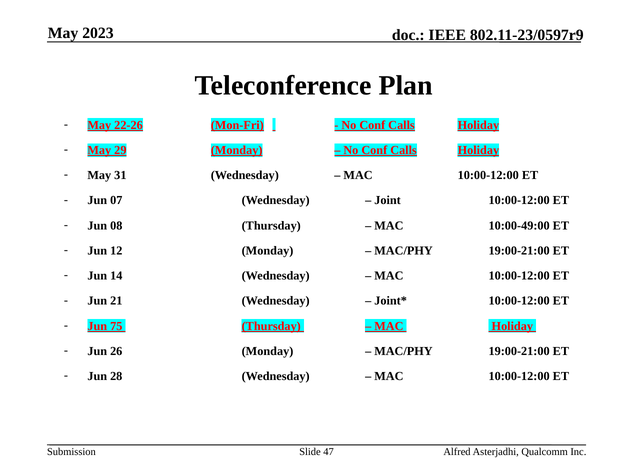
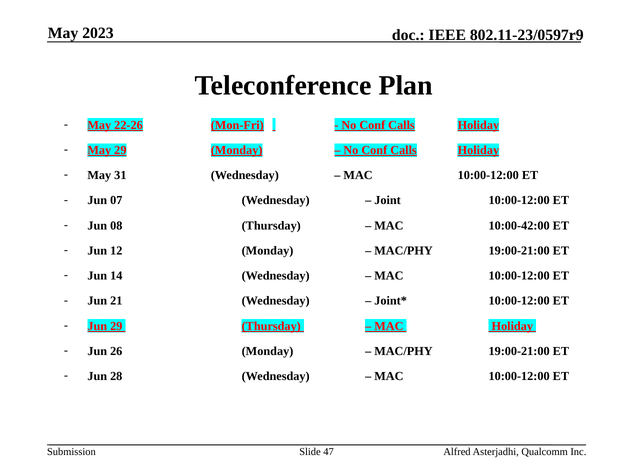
10:00-49:00: 10:00-49:00 -> 10:00-42:00 (519, 226)
Jun 75: 75 -> 29 (116, 326)
